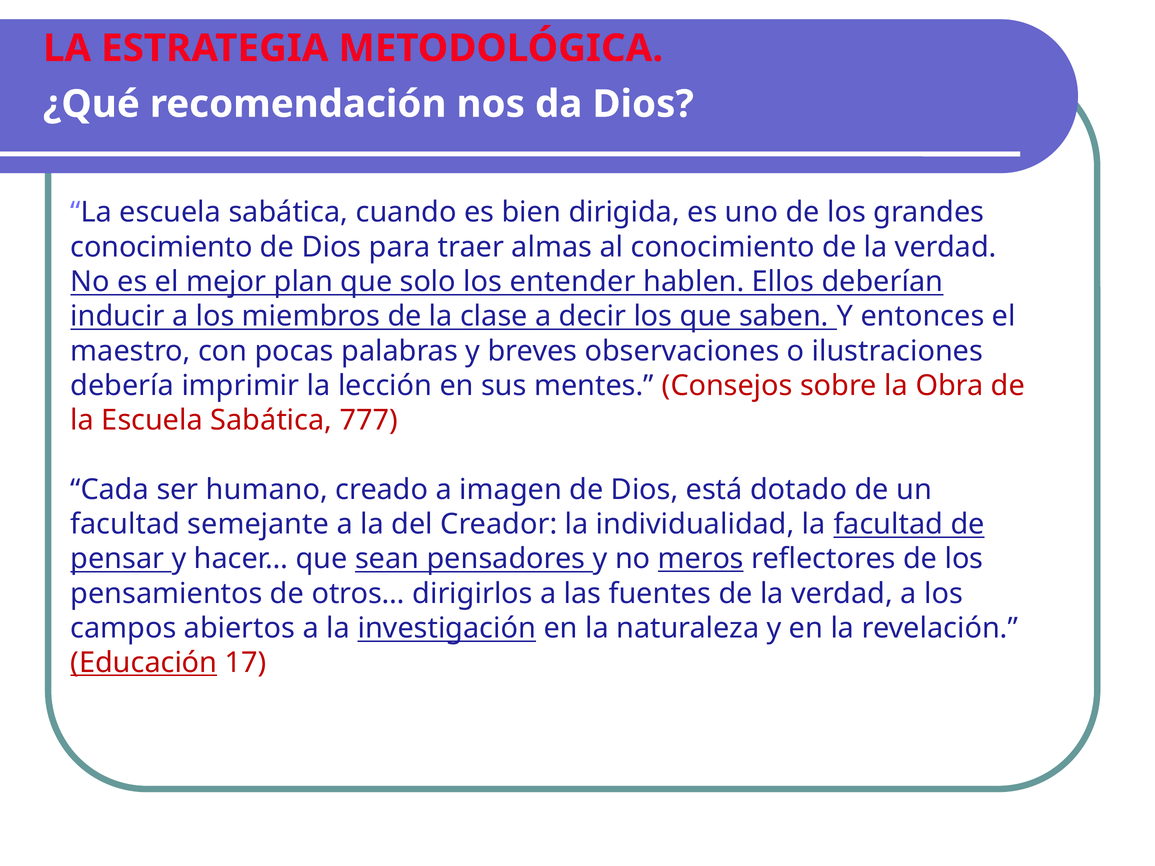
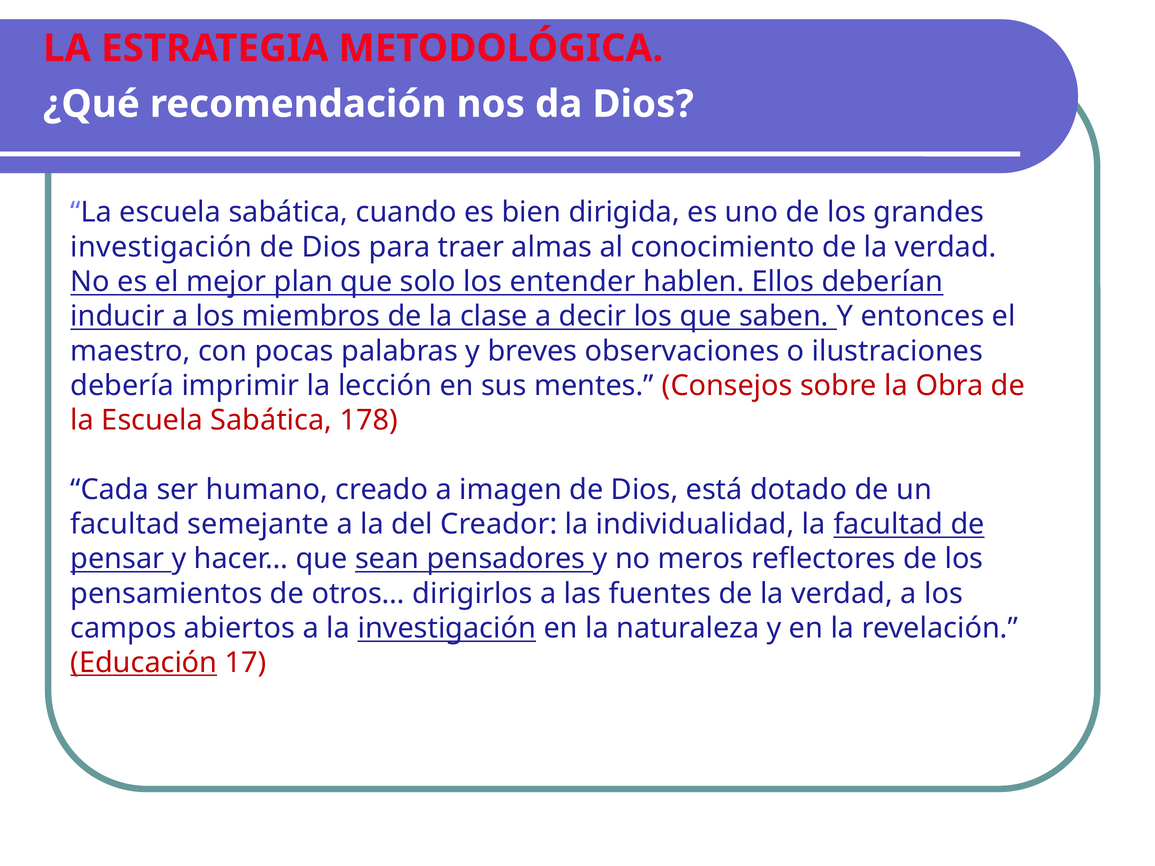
conocimiento: conocimiento -> investigación (161, 247)
777: 777 -> 178 (369, 420)
meros underline: present -> none (701, 559)
